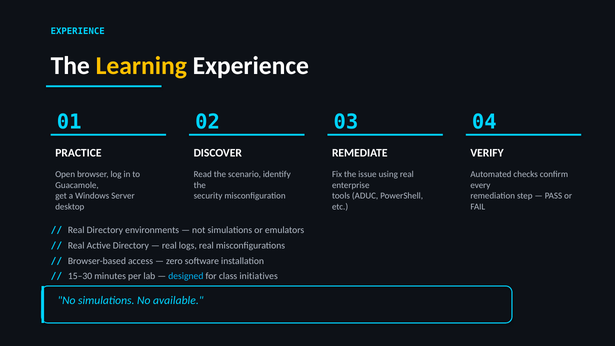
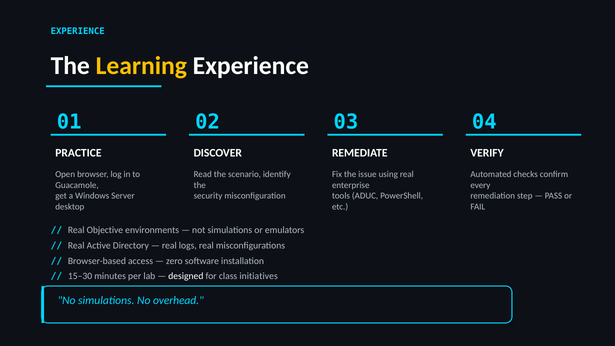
Real Directory: Directory -> Objective (105, 230)
designed colour: light blue -> white (186, 276)
available: available -> overhead (178, 301)
